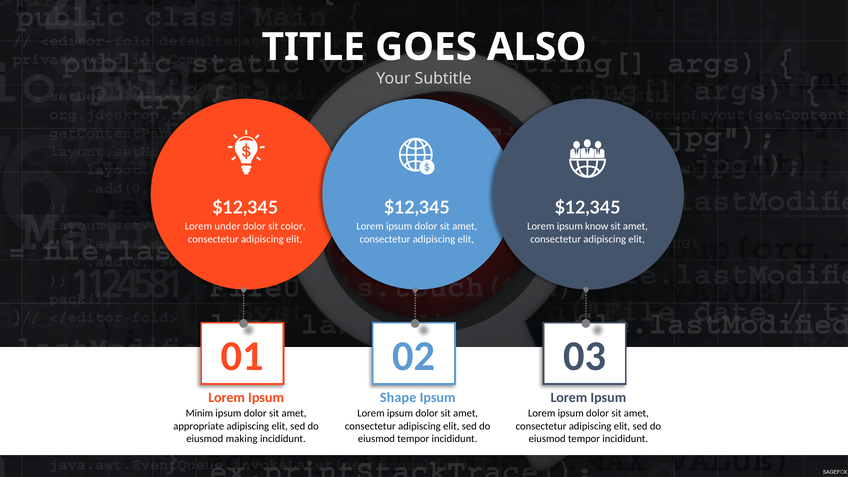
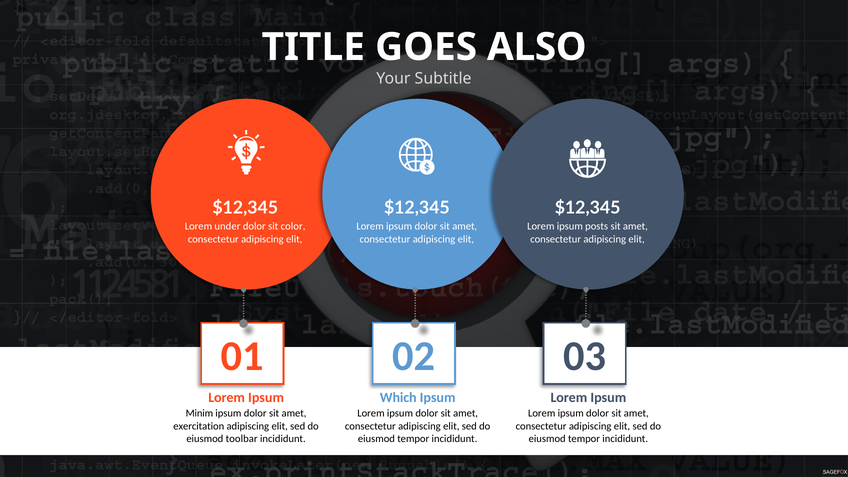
know: know -> posts (597, 226)
Shape: Shape -> Which (398, 398)
appropriate: appropriate -> exercitation (199, 426)
making: making -> toolbar (242, 439)
